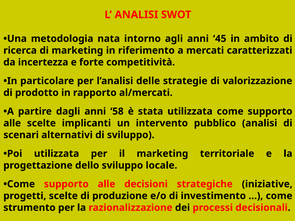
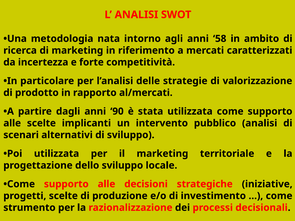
45: 45 -> 58 (220, 39)
58: 58 -> 90 (117, 111)
